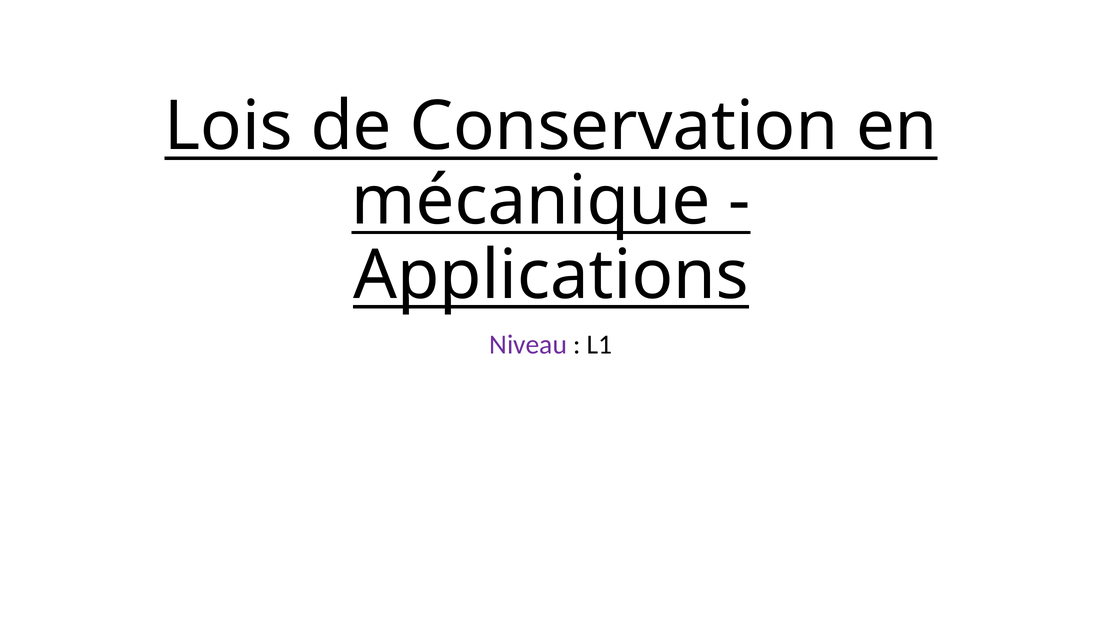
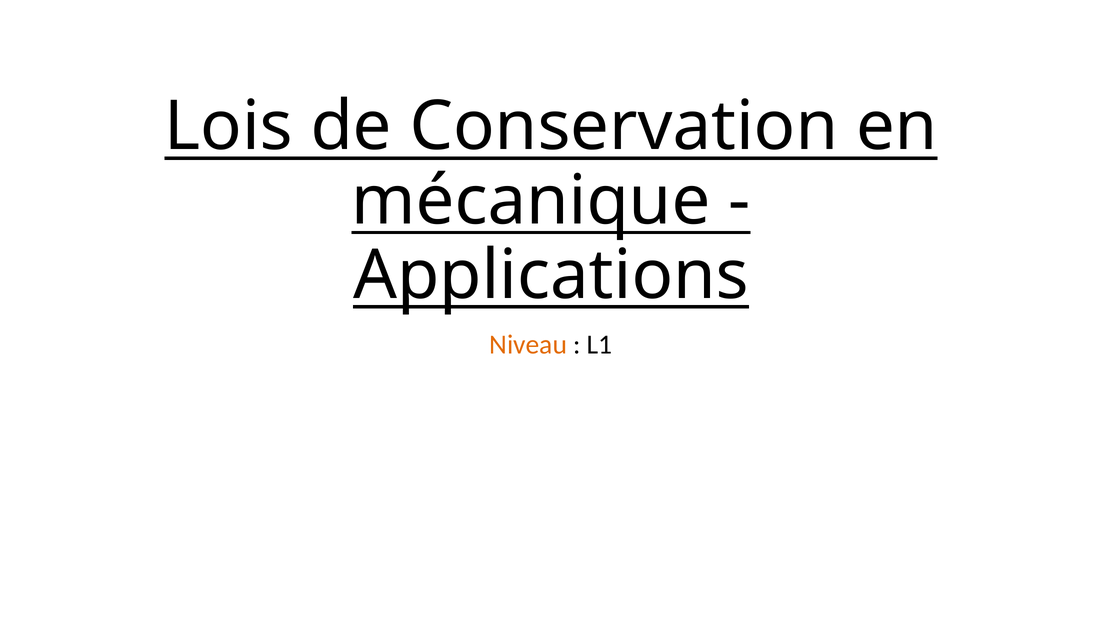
Niveau colour: purple -> orange (528, 344)
